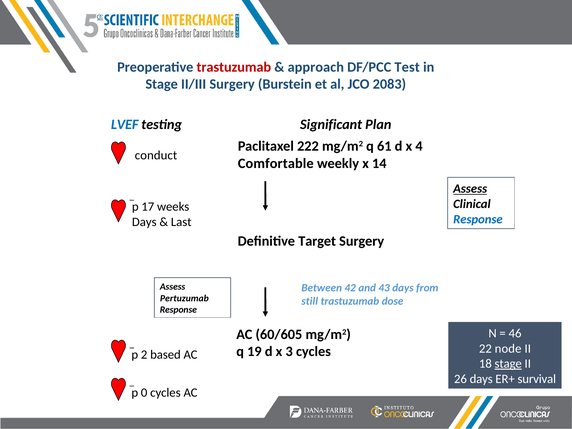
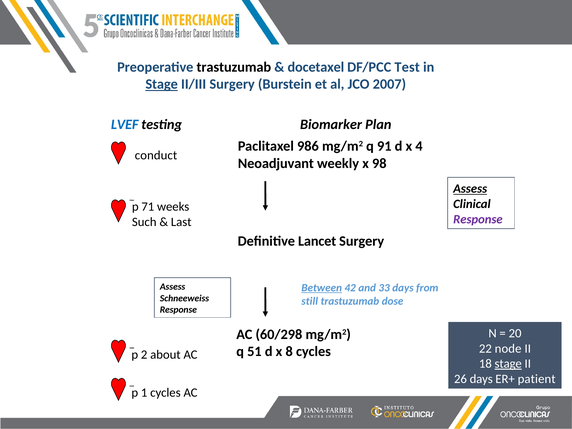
trastuzumab colour: red -> black (234, 67)
approach: approach -> docetaxel (316, 67)
Stage underline: none -> present (162, 84)
2083: 2083 -> 2007 (389, 84)
Significant: Significant -> Biomarker (331, 124)
222: 222 -> 986 (308, 146)
61: 61 -> 91 (384, 146)
Comfortable: Comfortable -> Neoadjuvant (276, 163)
14: 14 -> 98 (379, 163)
17: 17 -> 71 (148, 207)
Response colour: blue -> purple (478, 219)
Days: Days -> Such (144, 222)
Target: Target -> Lancet (317, 241)
Between underline: none -> present (322, 288)
43: 43 -> 33 (384, 288)
Pertuzumab: Pertuzumab -> Schneeweiss (184, 298)
46: 46 -> 20 (515, 333)
60/605: 60/605 -> 60/298 (279, 334)
19: 19 -> 51 (254, 351)
3: 3 -> 8 (289, 351)
based: based -> about (165, 355)
survival: survival -> patient (537, 379)
0: 0 -> 1 (144, 393)
